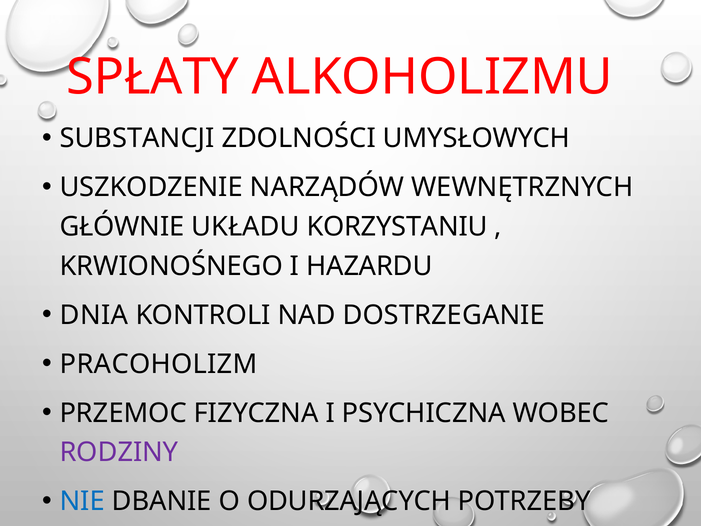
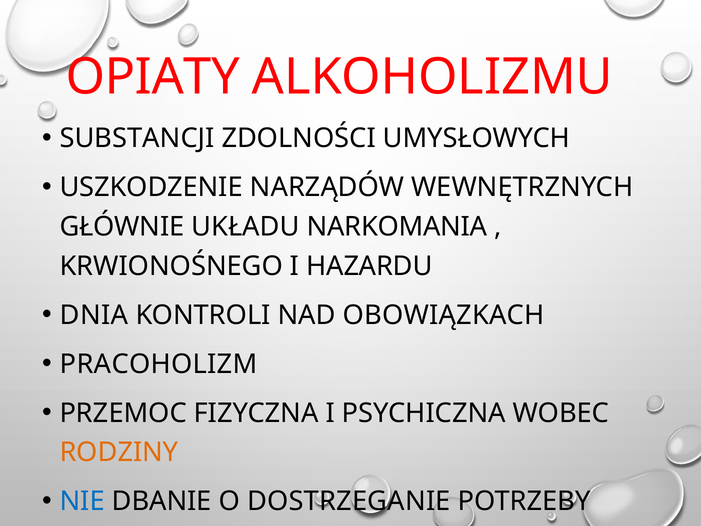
SPŁATY: SPŁATY -> OPIATY (153, 77)
KORZYSTANIU: KORZYSTANIU -> NARKOMANIA (397, 227)
DOSTRZEGANIE: DOSTRZEGANIE -> OBOWIĄZKACH (444, 315)
RODZINY colour: purple -> orange (119, 452)
ODURZAJĄCYCH: ODURZAJĄCYCH -> DOSTRZEGANIE (349, 501)
